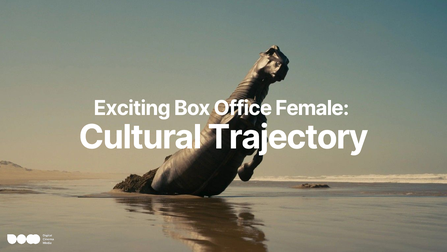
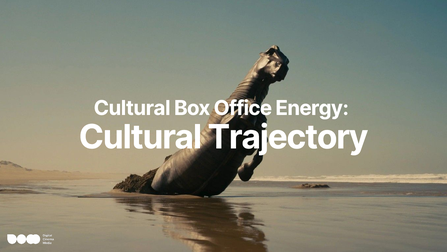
Exciting: Exciting -> Cultural (132, 108)
Female: Female -> Energy (312, 108)
